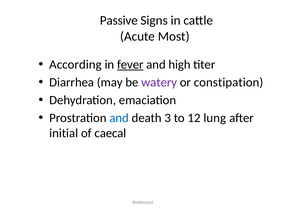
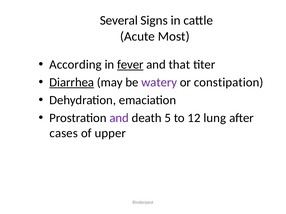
Passive: Passive -> Several (119, 20)
high: high -> that (179, 65)
Diarrhea underline: none -> present (72, 83)
and colour: blue -> purple (119, 118)
3: 3 -> 5 (168, 118)
initial: initial -> cases (64, 133)
caecal: caecal -> upper (110, 133)
